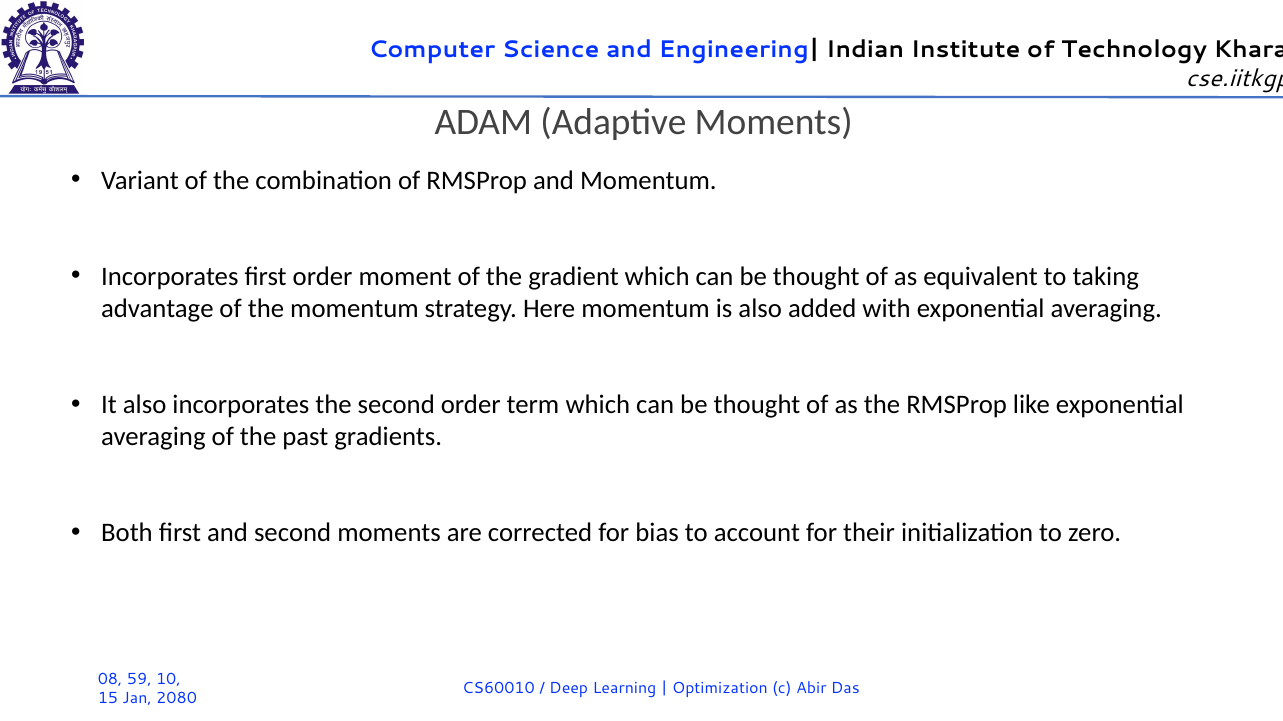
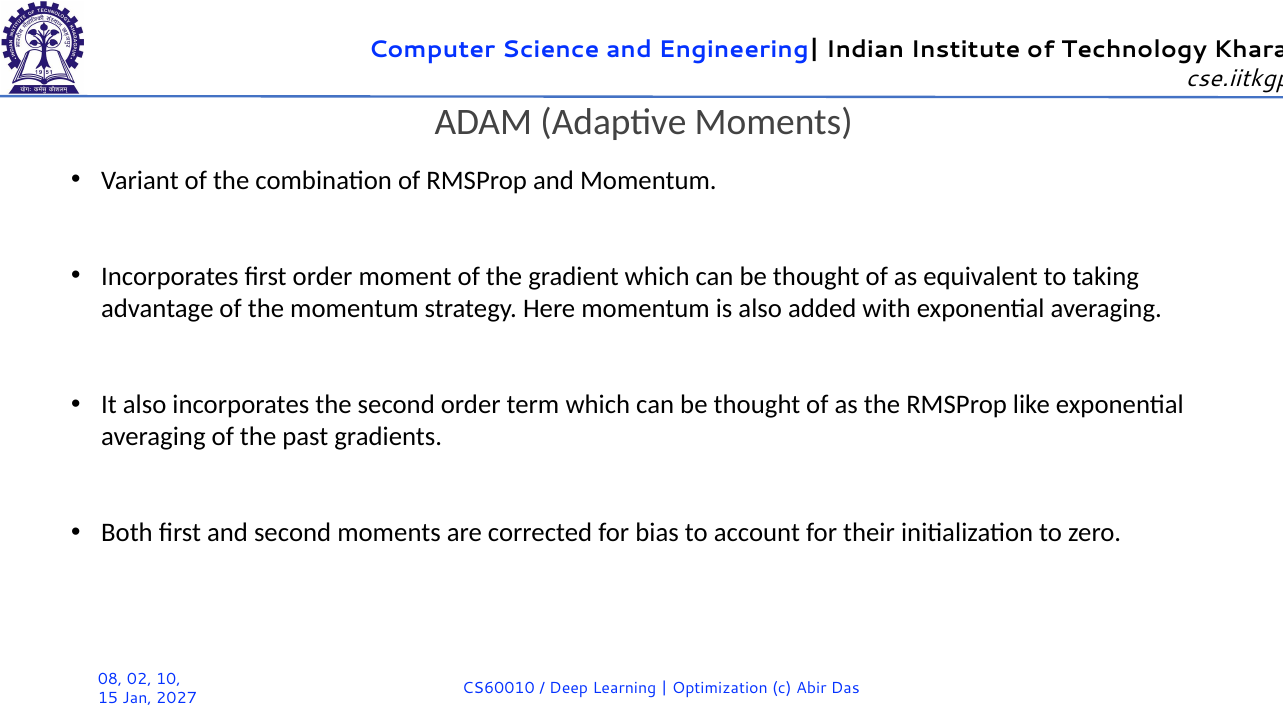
59: 59 -> 02 (139, 680)
2080: 2080 -> 2027 (177, 699)
